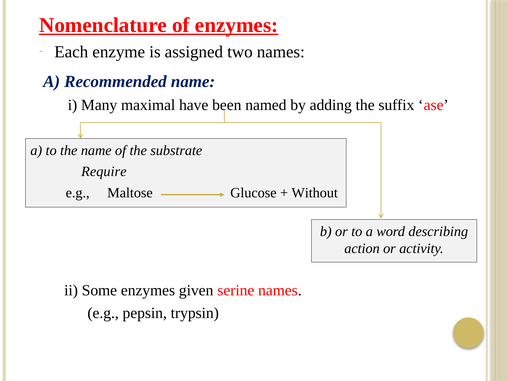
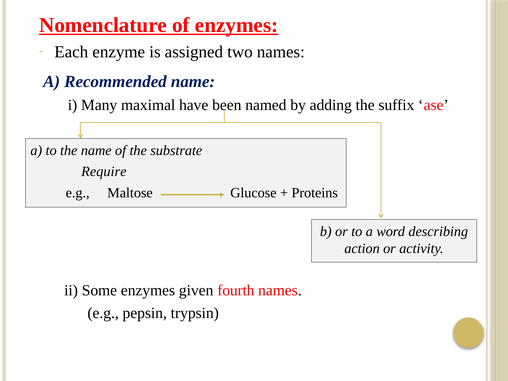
Without: Without -> Proteins (315, 193)
serine: serine -> fourth (236, 290)
